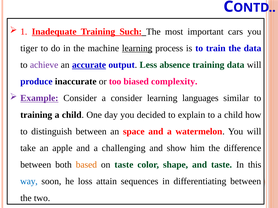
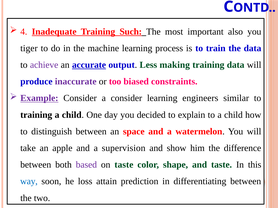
1: 1 -> 4 (24, 32)
cars: cars -> also (235, 32)
learning underline: present -> none (137, 48)
absence: absence -> making (175, 65)
inaccurate colour: black -> purple (76, 82)
complexity: complexity -> constraints (174, 82)
languages: languages -> engineers (200, 98)
challenging: challenging -> supervision (124, 148)
based colour: orange -> purple (86, 165)
sequences: sequences -> prediction (140, 182)
